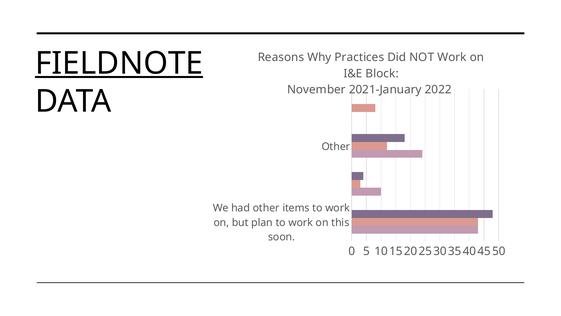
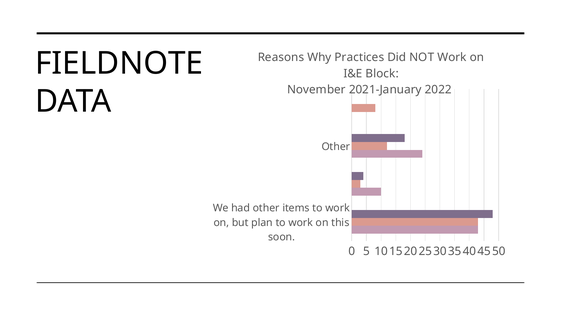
FIELDNOTE underline: present -> none (119, 63)
